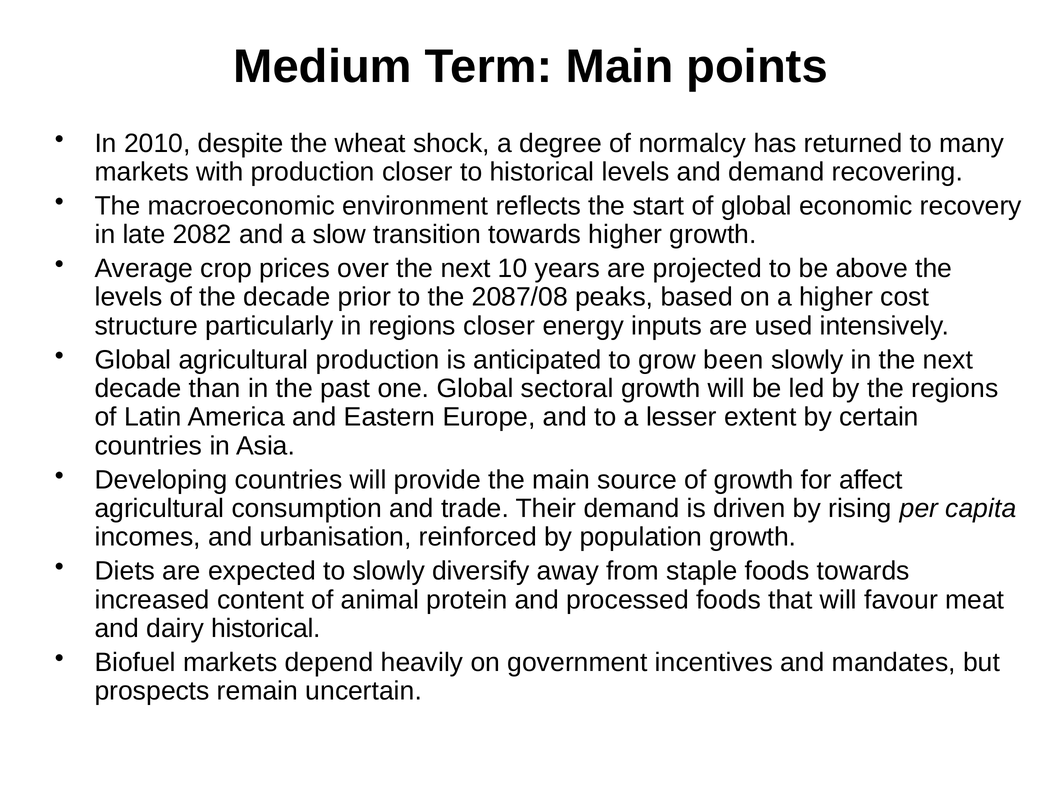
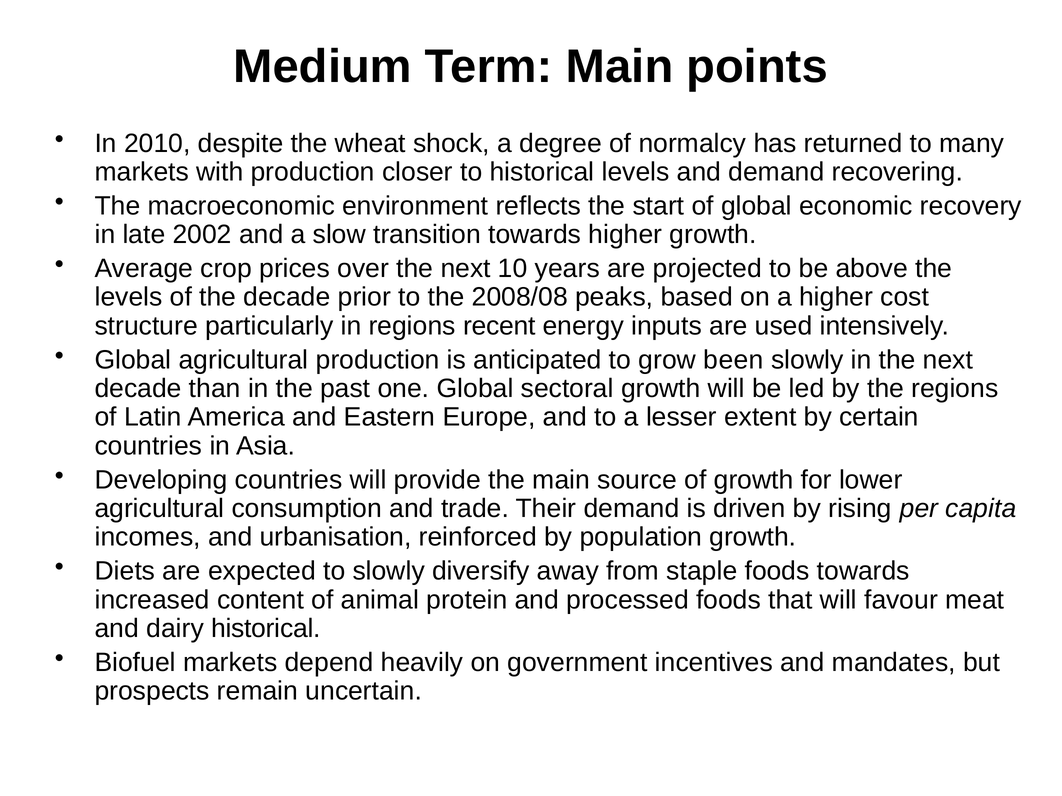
2082: 2082 -> 2002 (202, 235)
2087/08: 2087/08 -> 2008/08 (520, 297)
regions closer: closer -> recent (499, 326)
affect: affect -> lower (871, 480)
